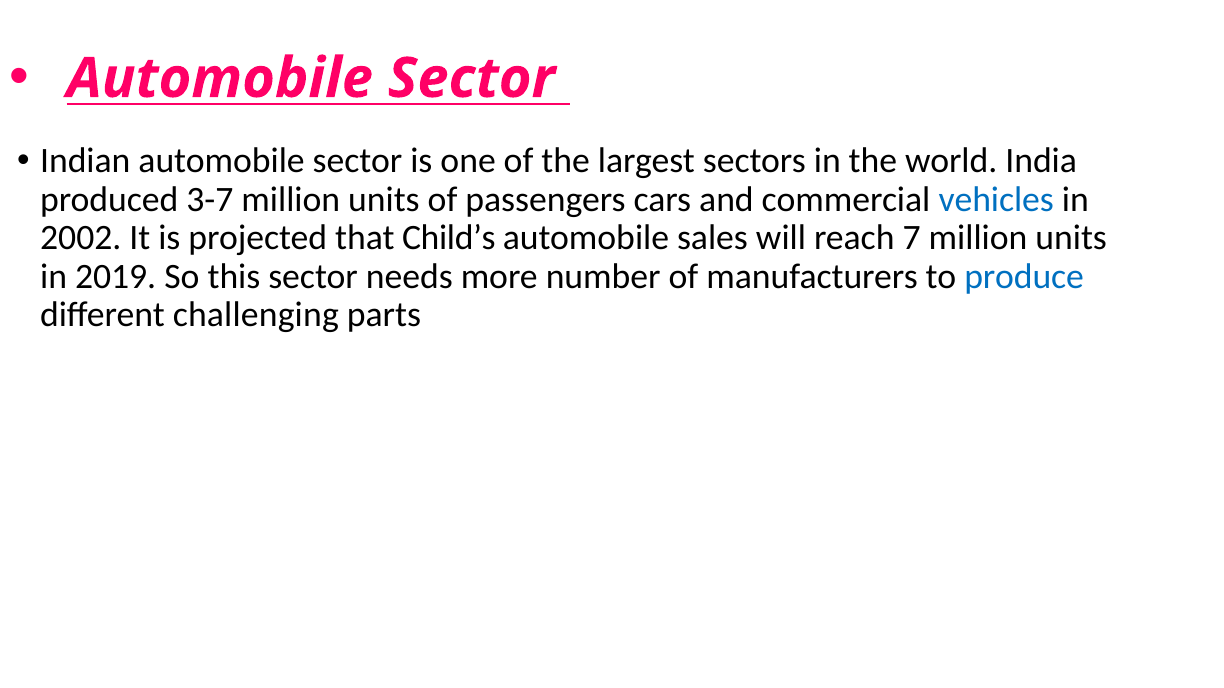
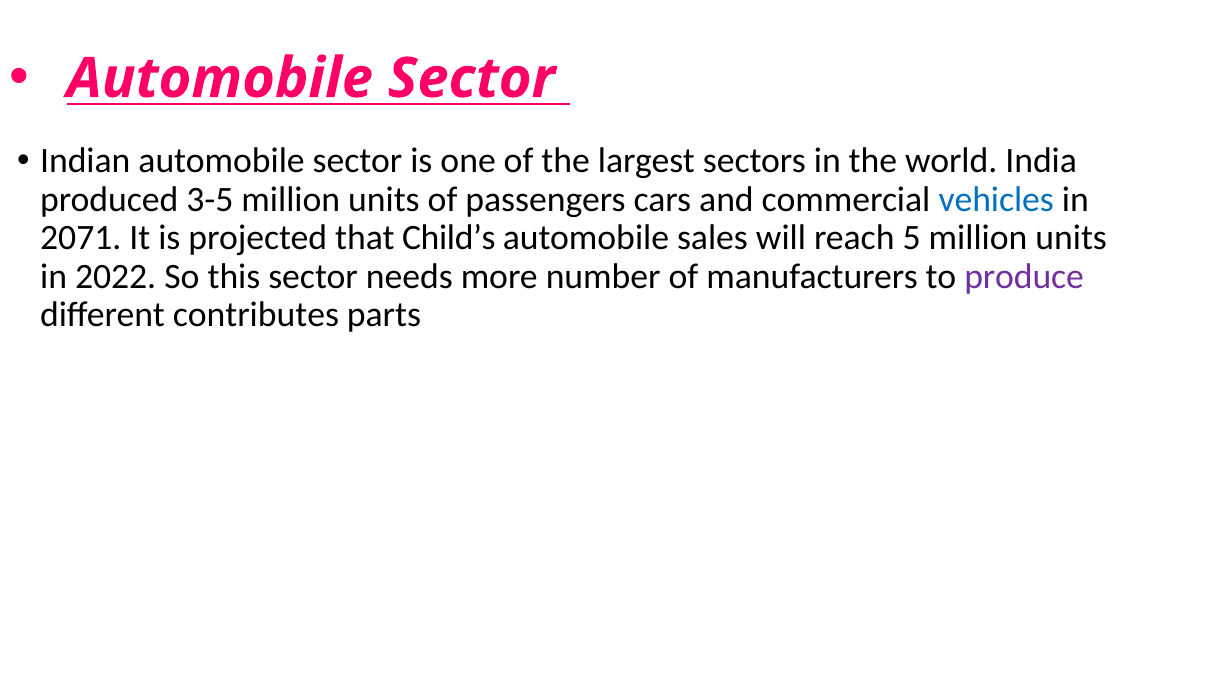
3-7: 3-7 -> 3-5 (210, 199)
2002: 2002 -> 2071 (81, 238)
7: 7 -> 5 (912, 238)
2019: 2019 -> 2022 (116, 277)
produce colour: blue -> purple (1024, 277)
challenging: challenging -> contributes (256, 315)
